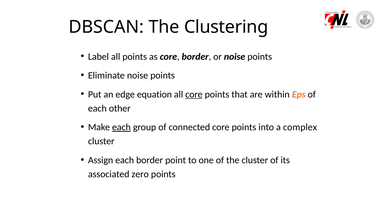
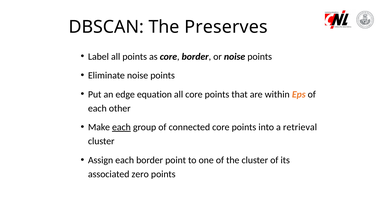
Clustering: Clustering -> Preserves (226, 27)
core underline: present -> none (194, 94)
complex: complex -> retrieval (300, 127)
